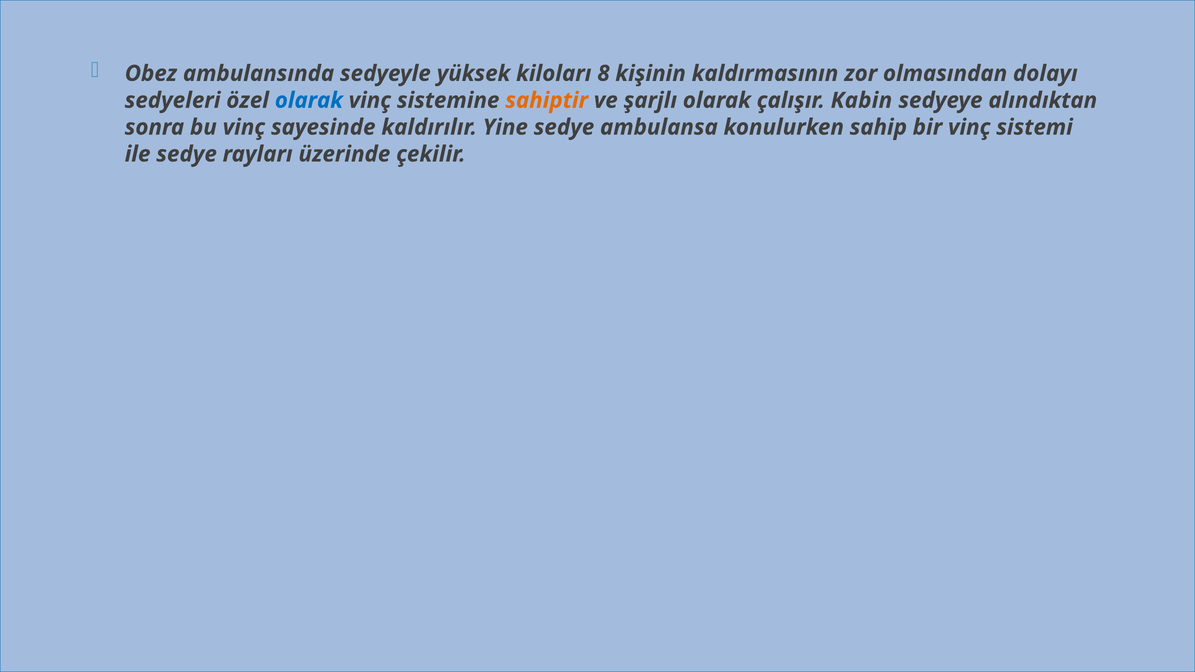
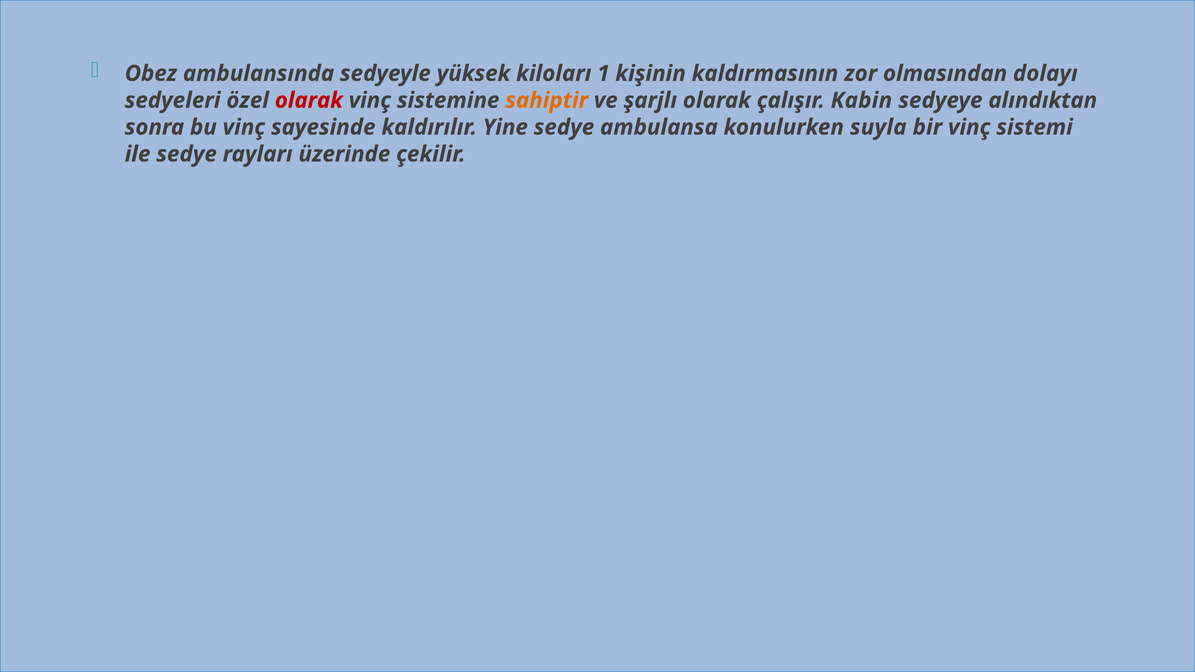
8: 8 -> 1 (603, 74)
olarak colour: blue -> red (309, 100)
sahip: sahip -> suyla (878, 127)
